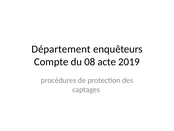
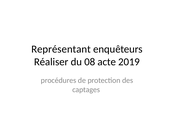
Département: Département -> Représentant (61, 49)
Compte: Compte -> Réaliser (51, 62)
